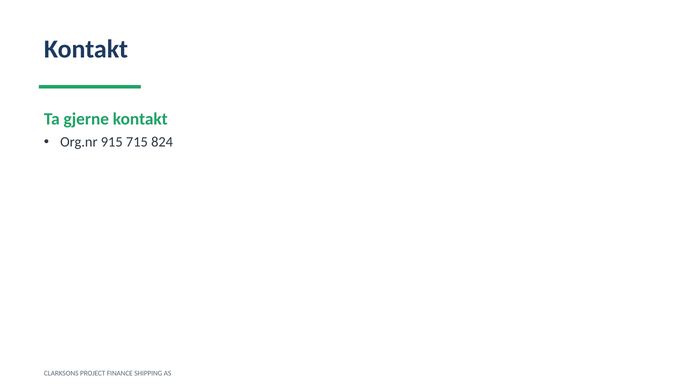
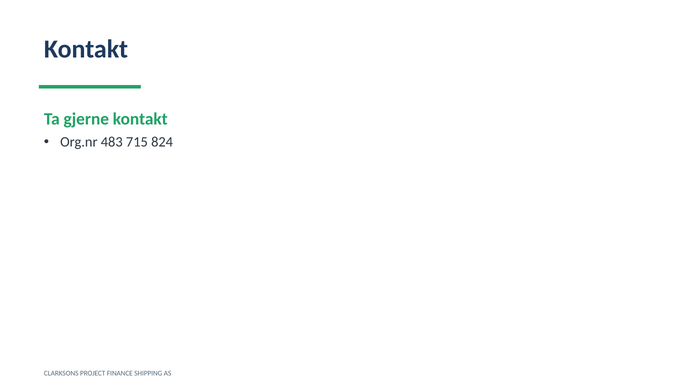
915: 915 -> 483 (112, 142)
